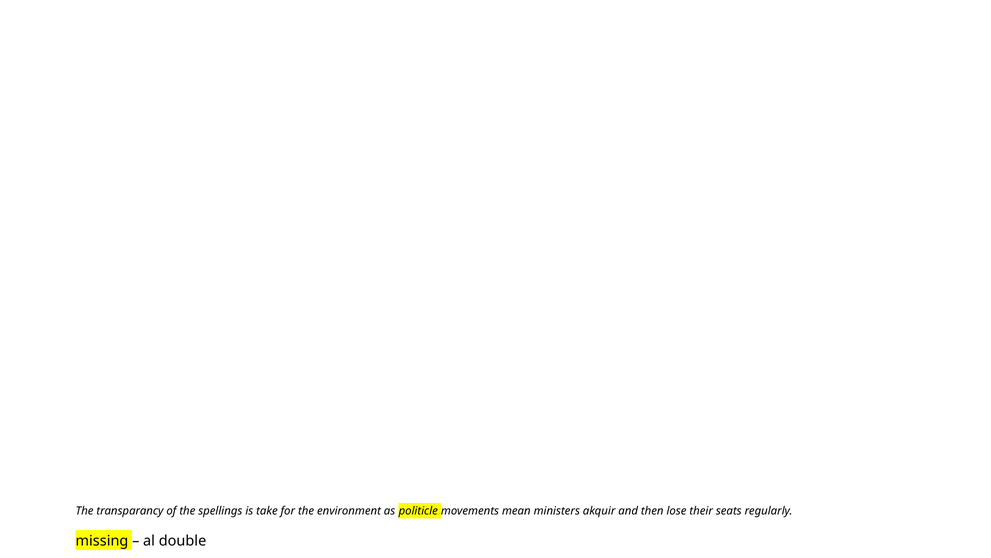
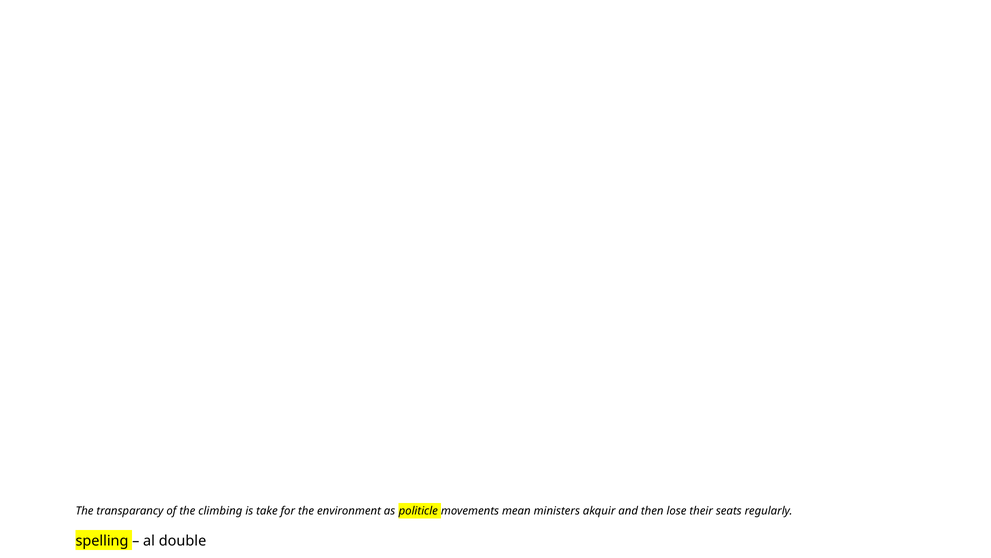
spellings: spellings -> climbing (220, 511)
missing: missing -> spelling (102, 540)
